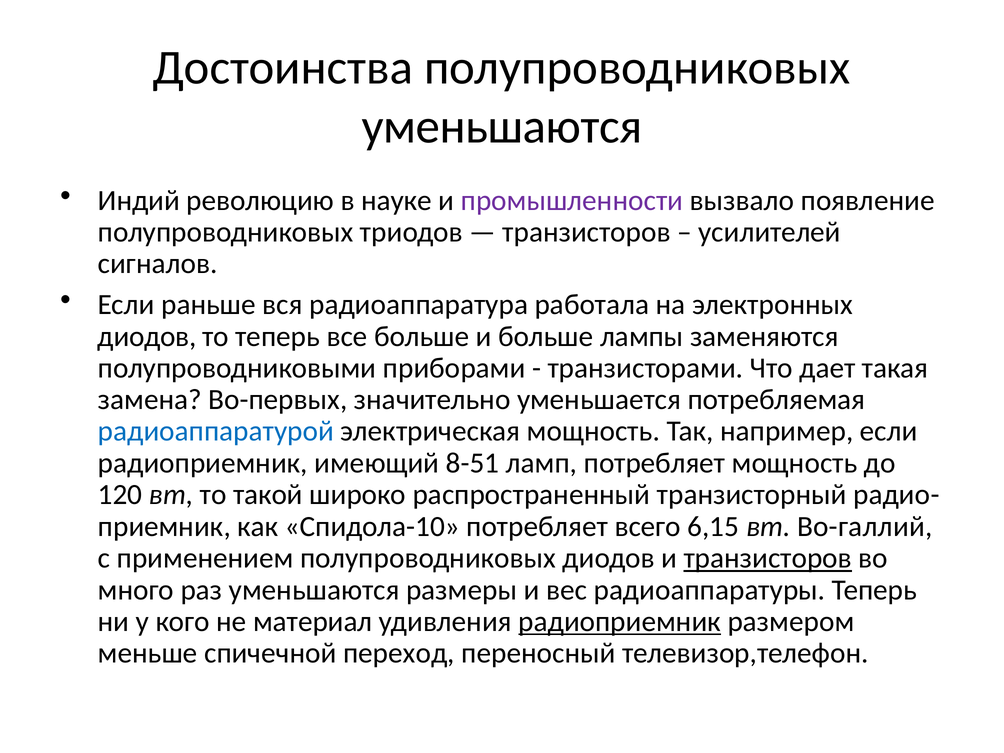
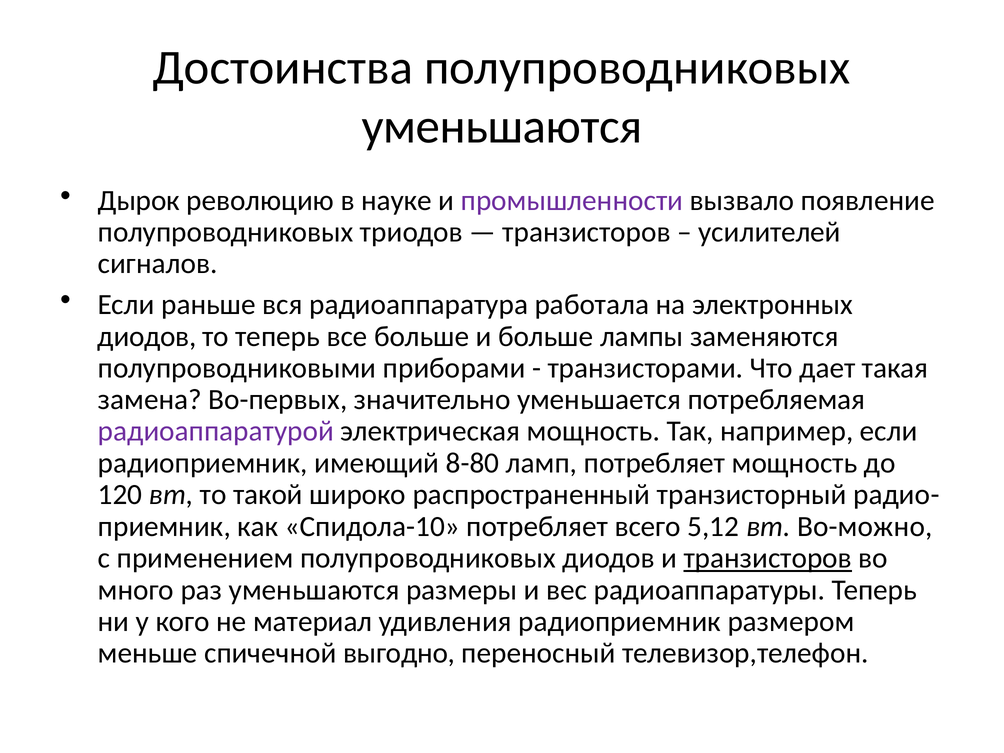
Индий: Индий -> Дырок (139, 200)
радиоаппаратурой colour: blue -> purple (216, 431)
8-51: 8-51 -> 8-80 (473, 463)
6,15: 6,15 -> 5,12 (713, 527)
Во-галлий: Во-галлий -> Во-можно (865, 527)
радиоприемник underline: present -> none (620, 622)
переход: переход -> выгодно (399, 653)
